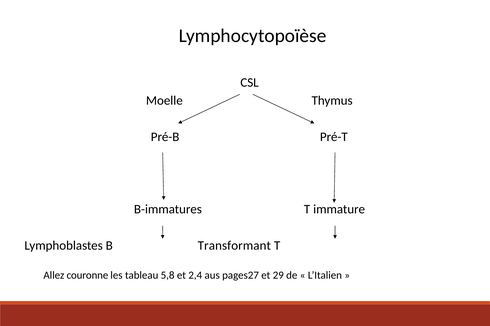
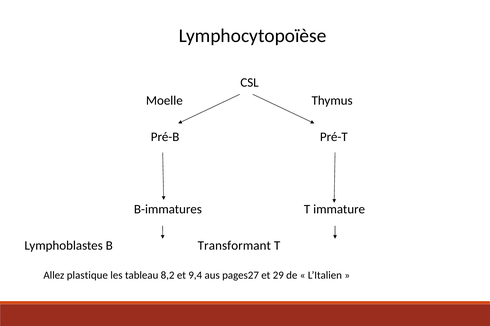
couronne: couronne -> plastique (87, 276)
5,8: 5,8 -> 8,2 (168, 276)
2,4: 2,4 -> 9,4 (195, 276)
